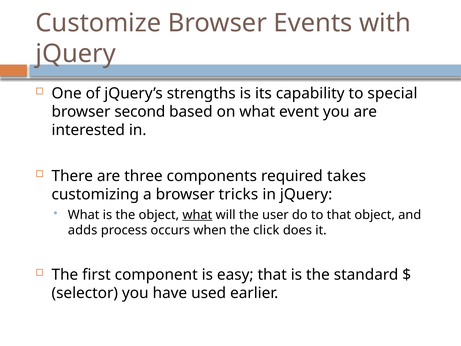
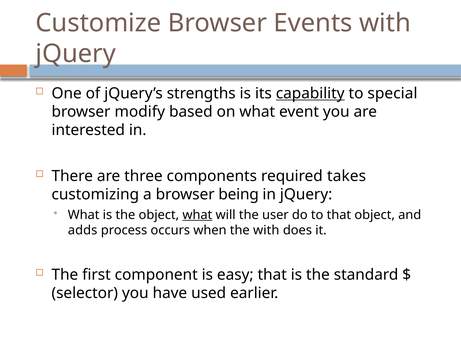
capability underline: none -> present (310, 93)
second: second -> modify (140, 112)
tricks: tricks -> being (239, 194)
the click: click -> with (266, 230)
